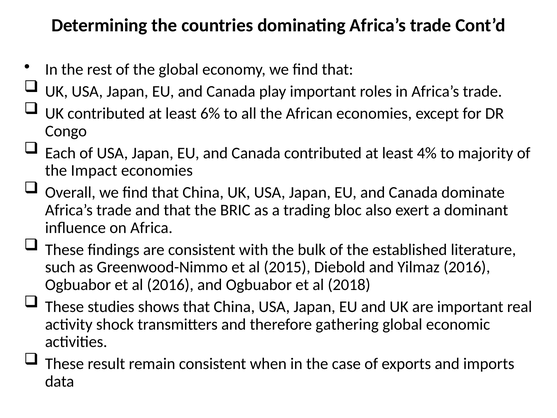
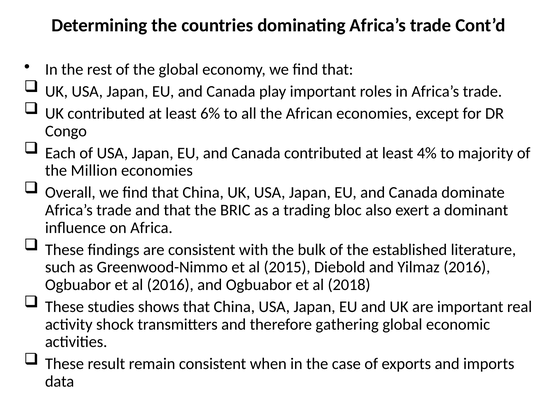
Impact: Impact -> Million (94, 170)
